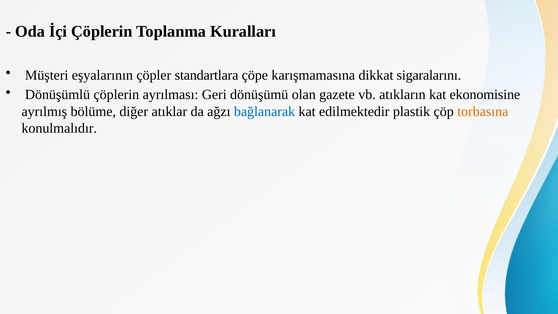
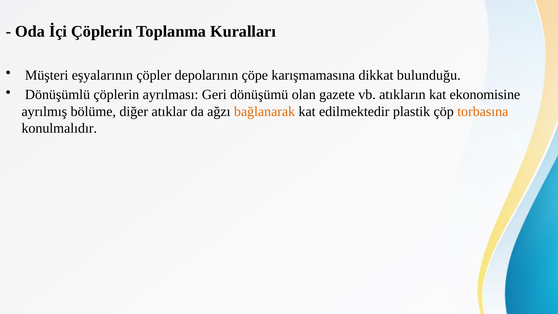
standartlara: standartlara -> depolarının (206, 75)
sigaralarını: sigaralarını -> bulunduğu (429, 75)
bağlanarak colour: blue -> orange (265, 111)
